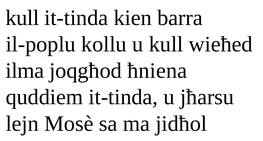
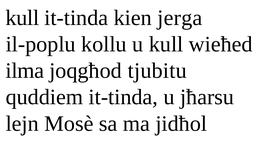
barra: barra -> jerga (180, 18)
ħniena: ħniena -> tjubitu (157, 71)
